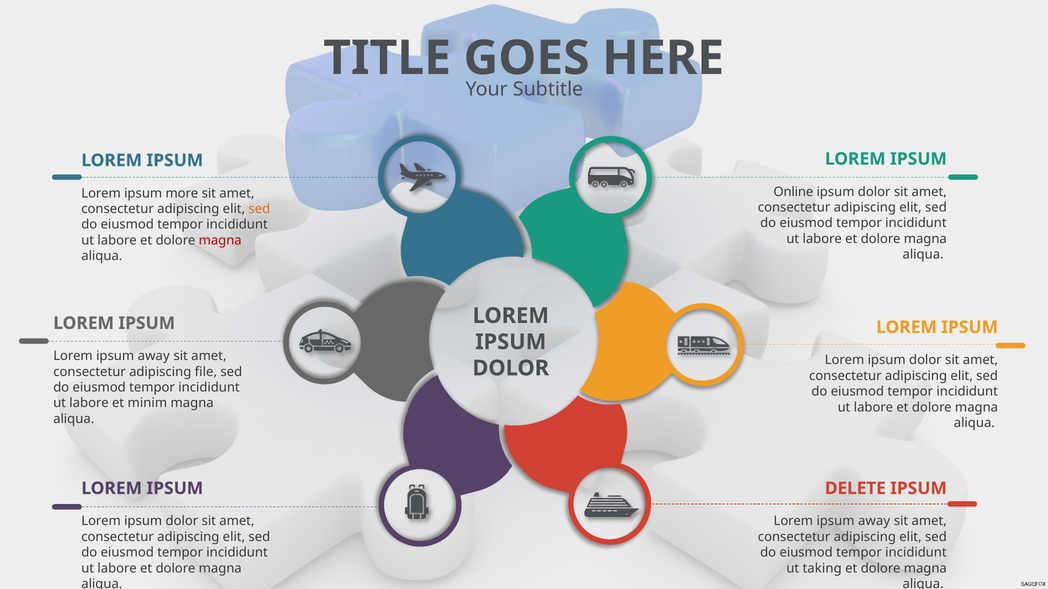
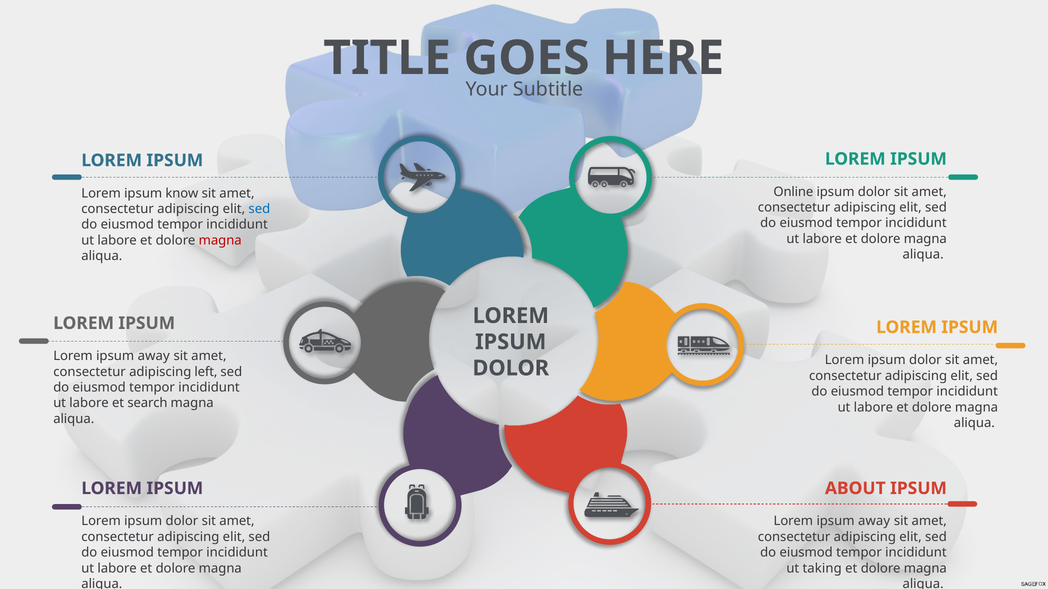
more: more -> know (182, 193)
sed colour: orange -> blue (259, 209)
file: file -> left (206, 372)
minim: minim -> search (147, 403)
DELETE: DELETE -> ABOUT (855, 489)
